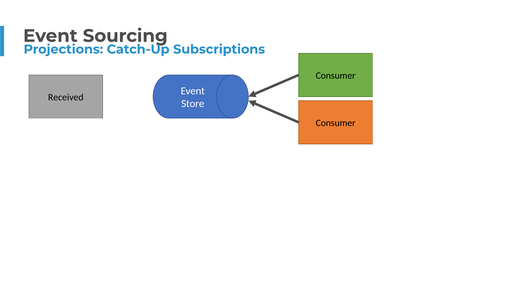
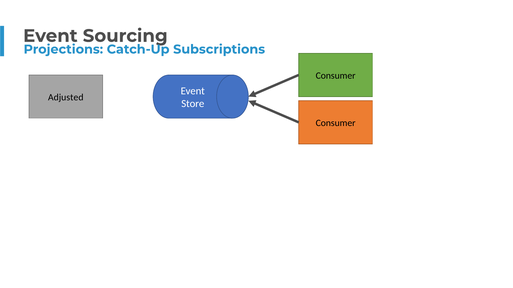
Received: Received -> Adjusted (66, 97)
